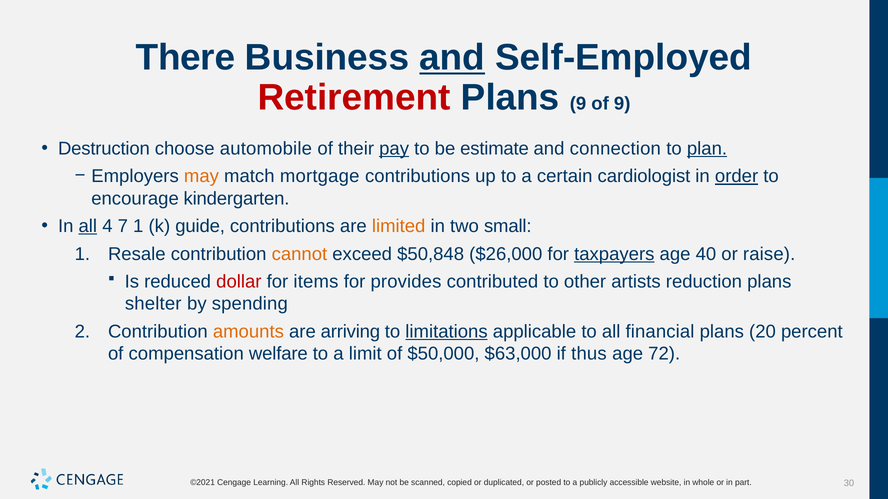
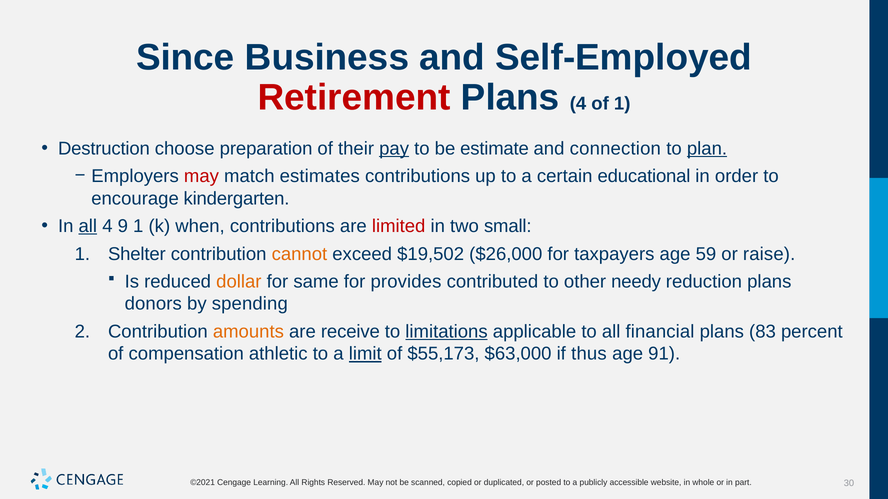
There: There -> Since (185, 58)
and underline: present -> none (452, 58)
Plans 9: 9 -> 4 (578, 104)
of 9: 9 -> 1 (622, 104)
automobile: automobile -> preparation (266, 149)
may colour: orange -> red (201, 176)
mortgage: mortgage -> estimates (320, 176)
cardiologist: cardiologist -> educational (644, 176)
order underline: present -> none (737, 176)
7: 7 -> 9 (123, 226)
guide: guide -> when (200, 226)
limited colour: orange -> red (399, 226)
Resale: Resale -> Shelter (137, 254)
$50,848: $50,848 -> $19,502 (431, 254)
taxpayers underline: present -> none (614, 254)
40: 40 -> 59 (706, 254)
dollar colour: red -> orange (239, 282)
items: items -> same (316, 282)
artists: artists -> needy (636, 282)
shelter: shelter -> donors (153, 304)
arriving: arriving -> receive (350, 332)
20: 20 -> 83 (762, 332)
welfare: welfare -> athletic (278, 354)
limit underline: none -> present (365, 354)
$50,000: $50,000 -> $55,173 (443, 354)
72: 72 -> 91 (664, 354)
